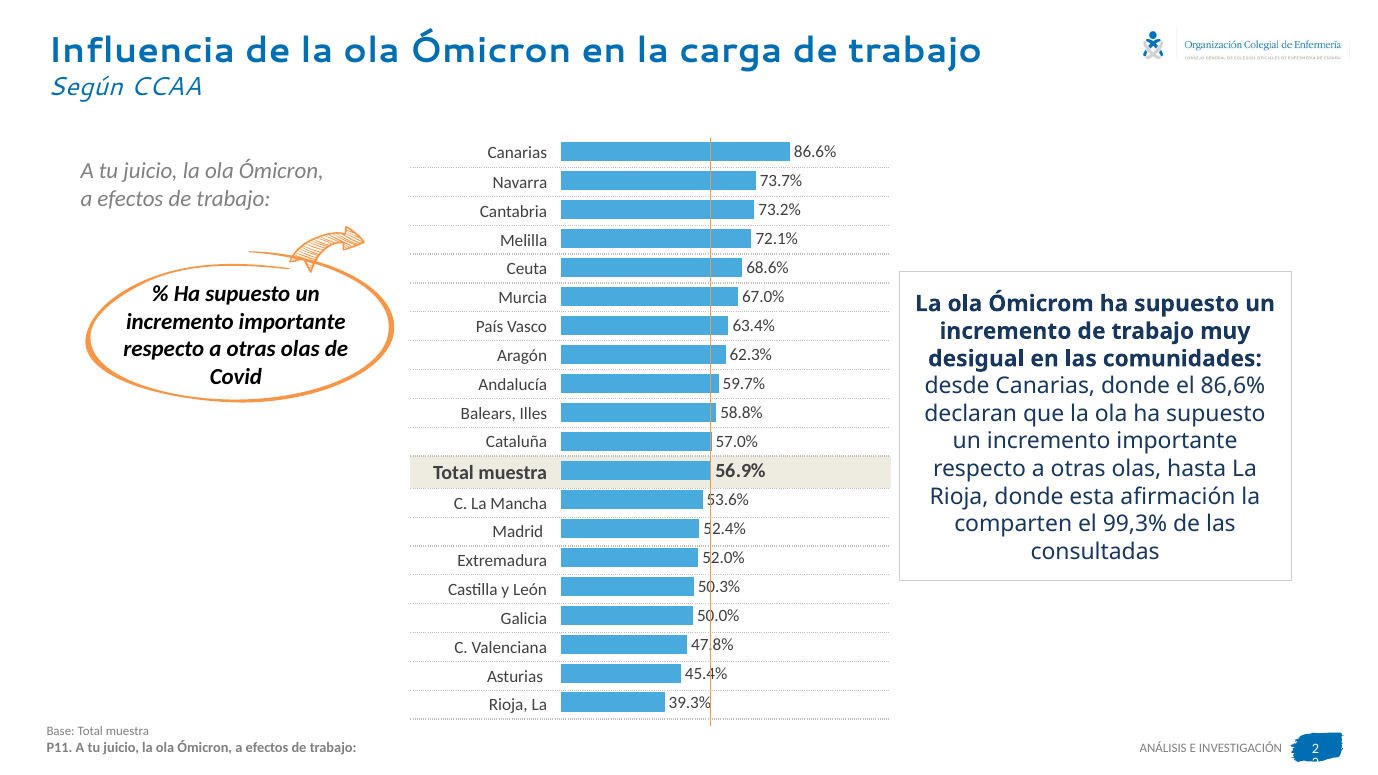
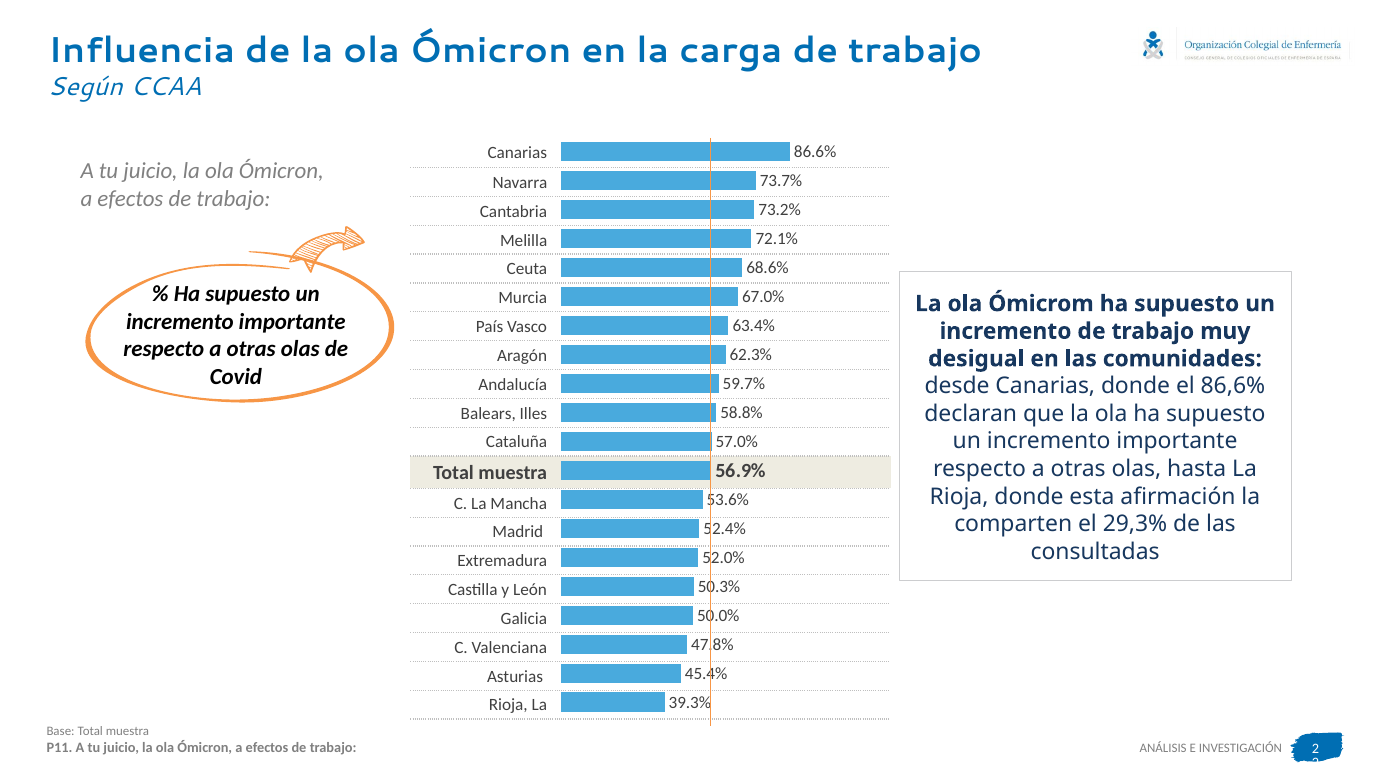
99,3%: 99,3% -> 29,3% (1135, 524)
